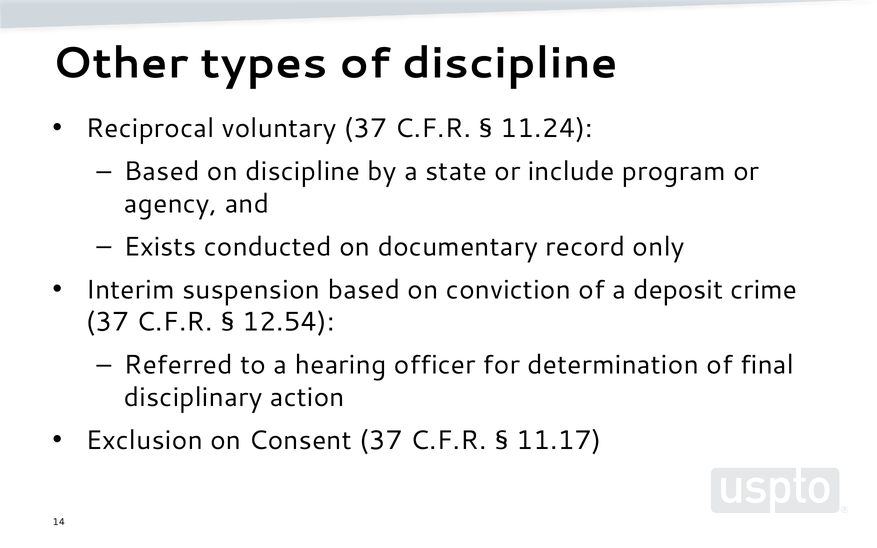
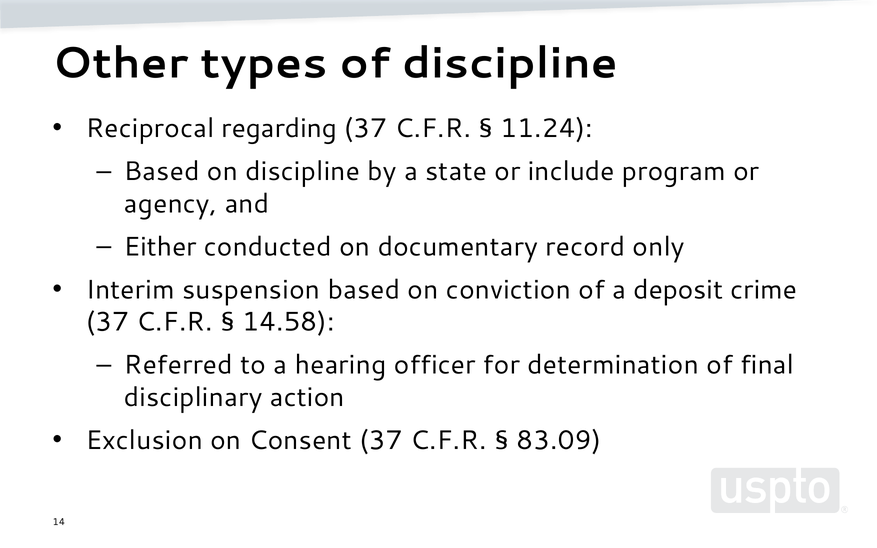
voluntary: voluntary -> regarding (279, 129)
Exists: Exists -> Either (160, 247)
12.54: 12.54 -> 14.58 (288, 322)
11.17: 11.17 -> 83.09 (559, 440)
